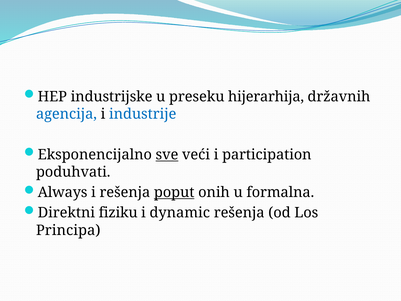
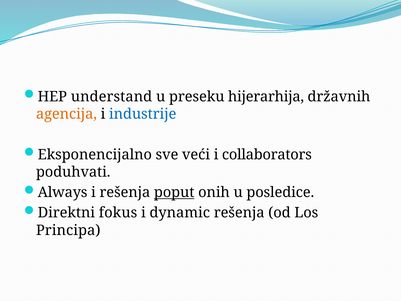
industrijske: industrijske -> understand (111, 97)
agencija colour: blue -> orange (66, 114)
sve underline: present -> none (167, 155)
participation: participation -> collaborators (267, 155)
formalna: formalna -> posledice (280, 192)
fiziku: fiziku -> fokus (118, 213)
